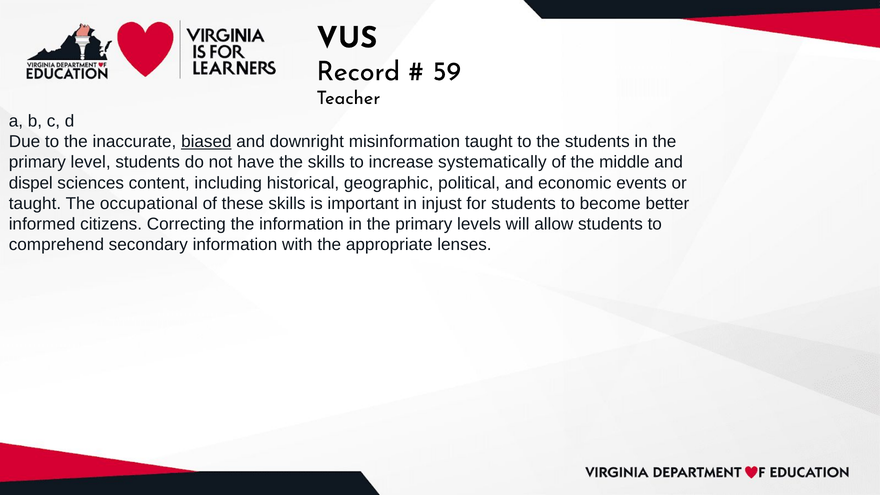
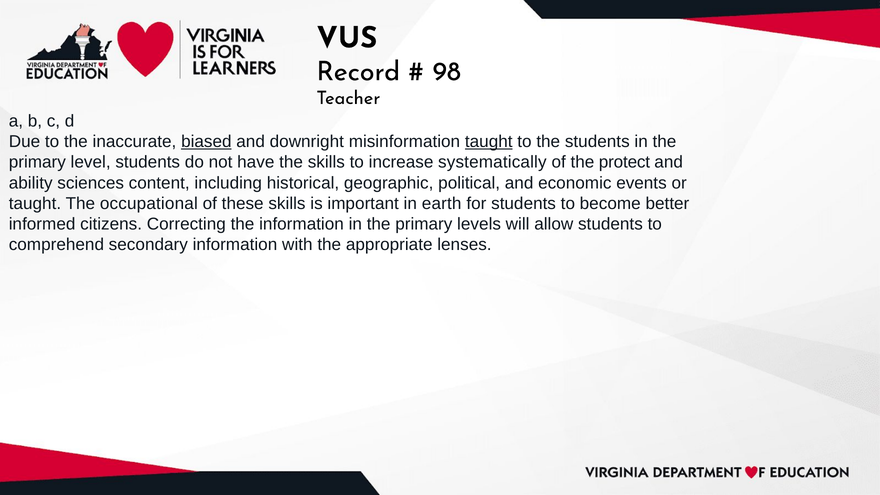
59: 59 -> 98 (447, 71)
taught underline: none -> present (489, 142)
middle: middle -> protect (624, 162)
dispel: dispel -> ability (31, 183)
injust: injust -> earth (442, 203)
